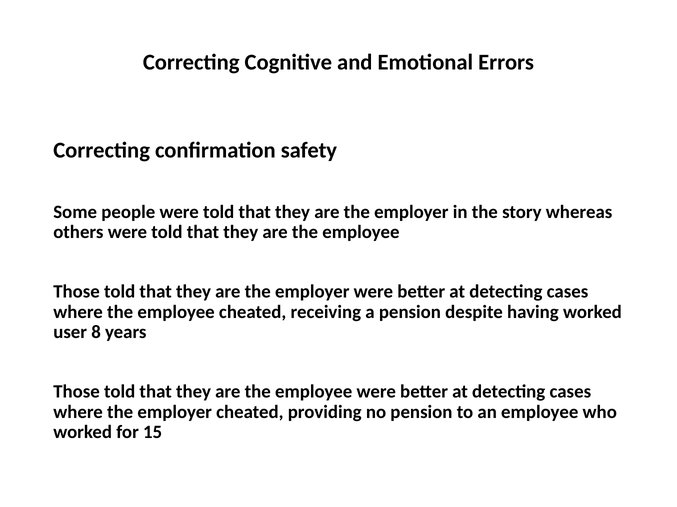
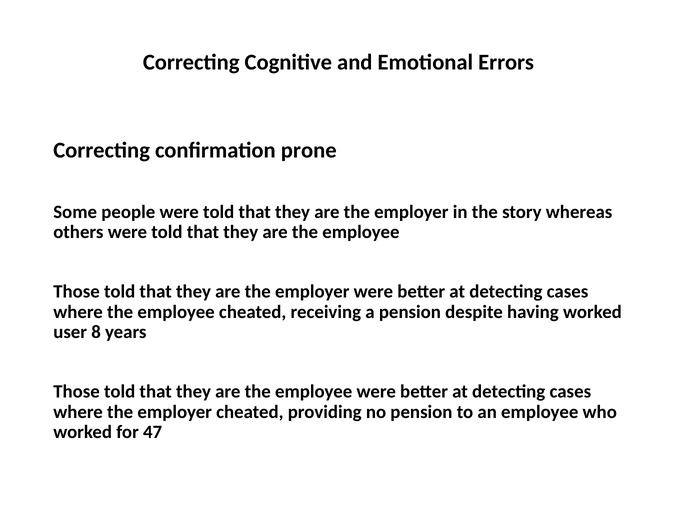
safety: safety -> prone (309, 151)
15: 15 -> 47 (153, 433)
